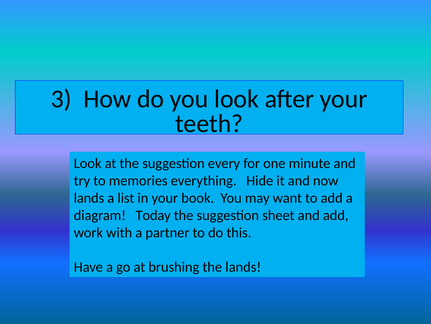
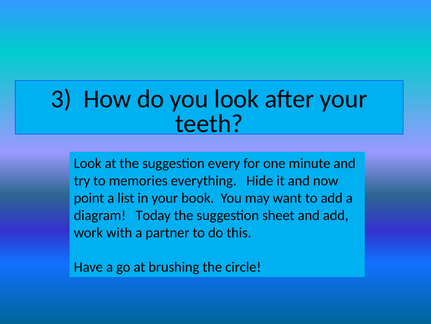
lands: lands -> point (89, 198)
the lands: lands -> circle (243, 267)
